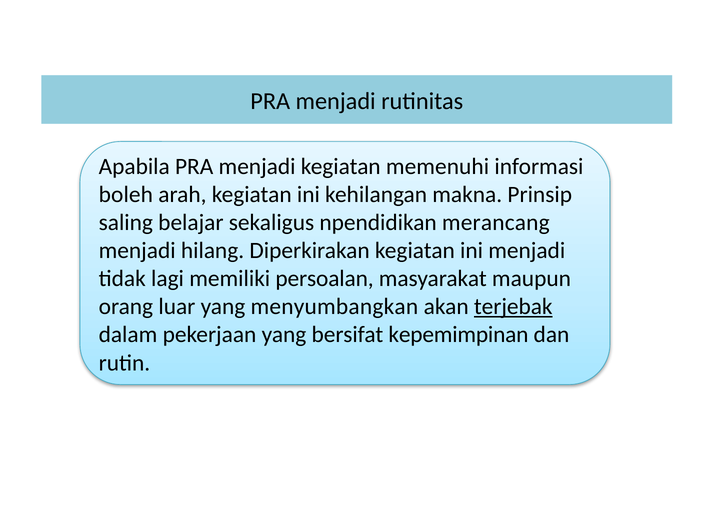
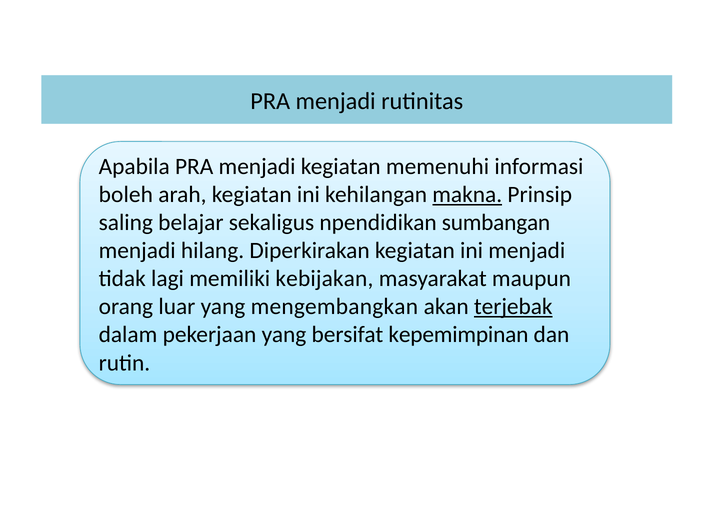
makna underline: none -> present (467, 194)
merancang: merancang -> sumbangan (496, 222)
persoalan: persoalan -> kebijakan (324, 279)
menyumbangkan: menyumbangkan -> mengembangkan (334, 307)
